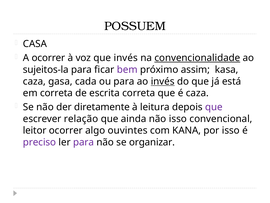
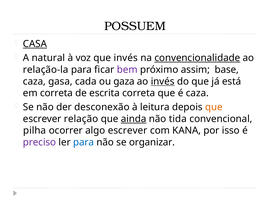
CASA underline: none -> present (35, 44)
A ocorrer: ocorrer -> natural (48, 58)
sujeitos-la: sujeitos-la -> relação-la (46, 70)
kasa: kasa -> base (227, 70)
ou para: para -> gaza (124, 81)
diretamente: diretamente -> desconexão (102, 107)
que colour: purple -> orange (214, 107)
ainda underline: none -> present (134, 119)
não isso: isso -> tida (178, 119)
leitor: leitor -> pilha (35, 130)
algo ouvintes: ouvintes -> escrever (128, 130)
para colour: purple -> blue (84, 142)
